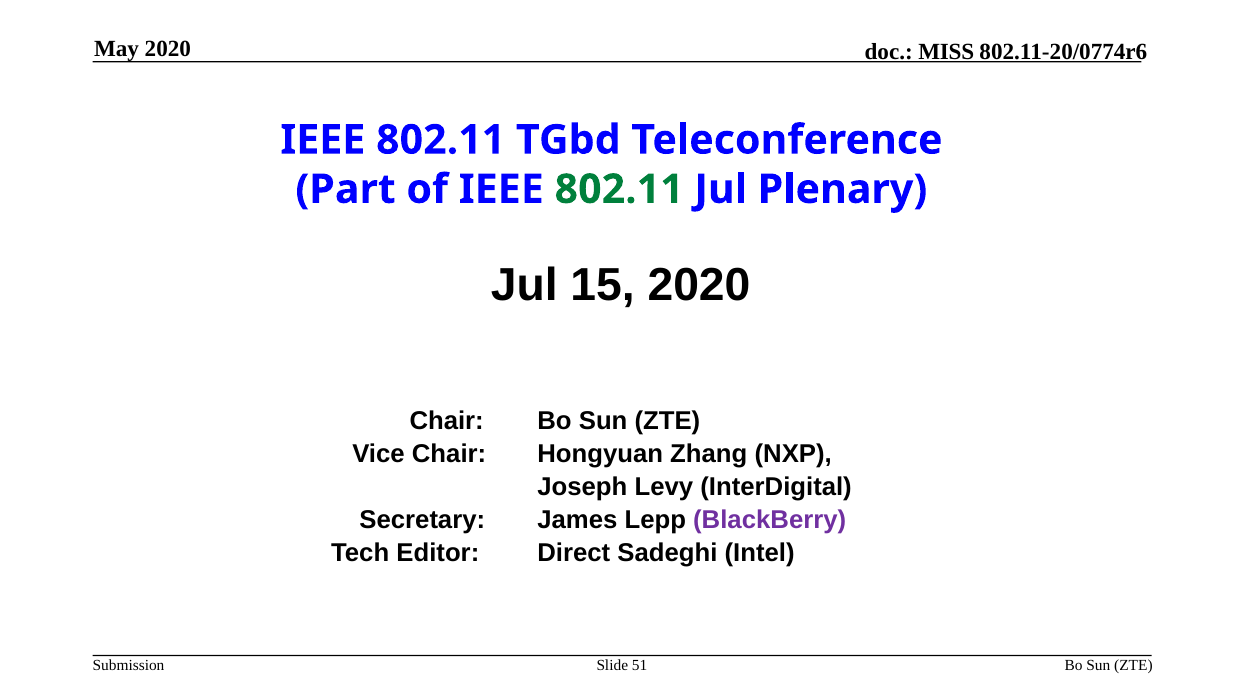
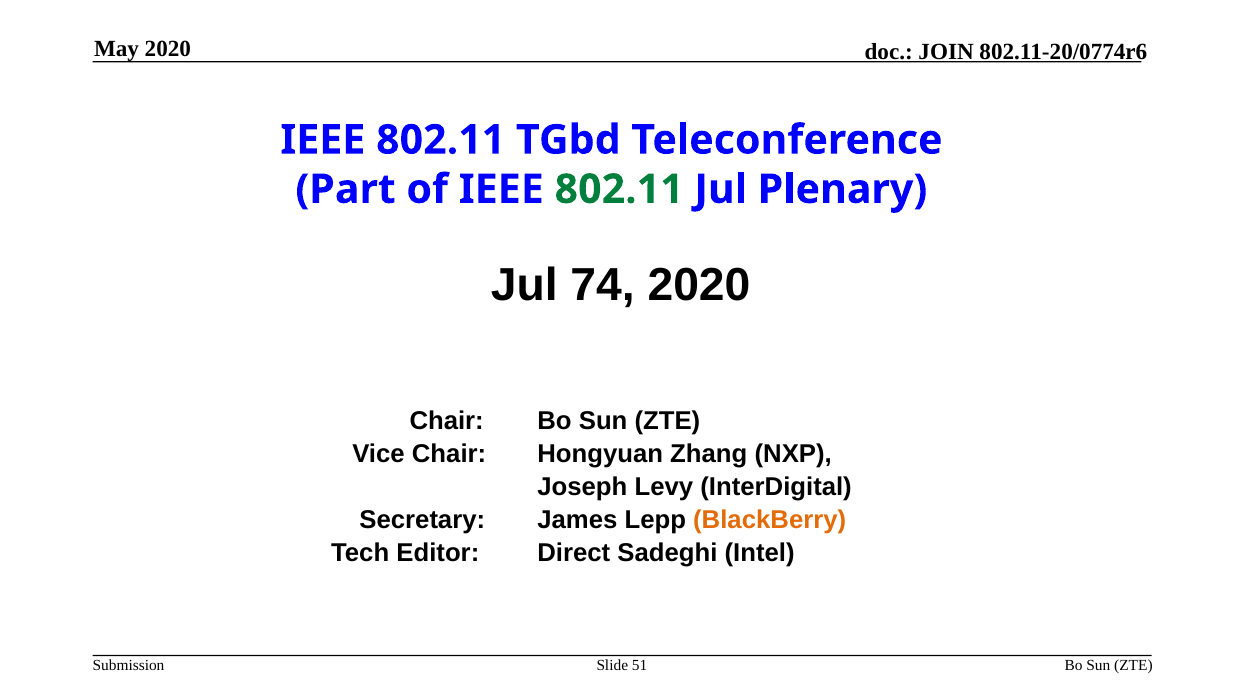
MISS: MISS -> JOIN (946, 51)
15: 15 -> 74 (603, 285)
BlackBerry colour: purple -> orange (770, 520)
